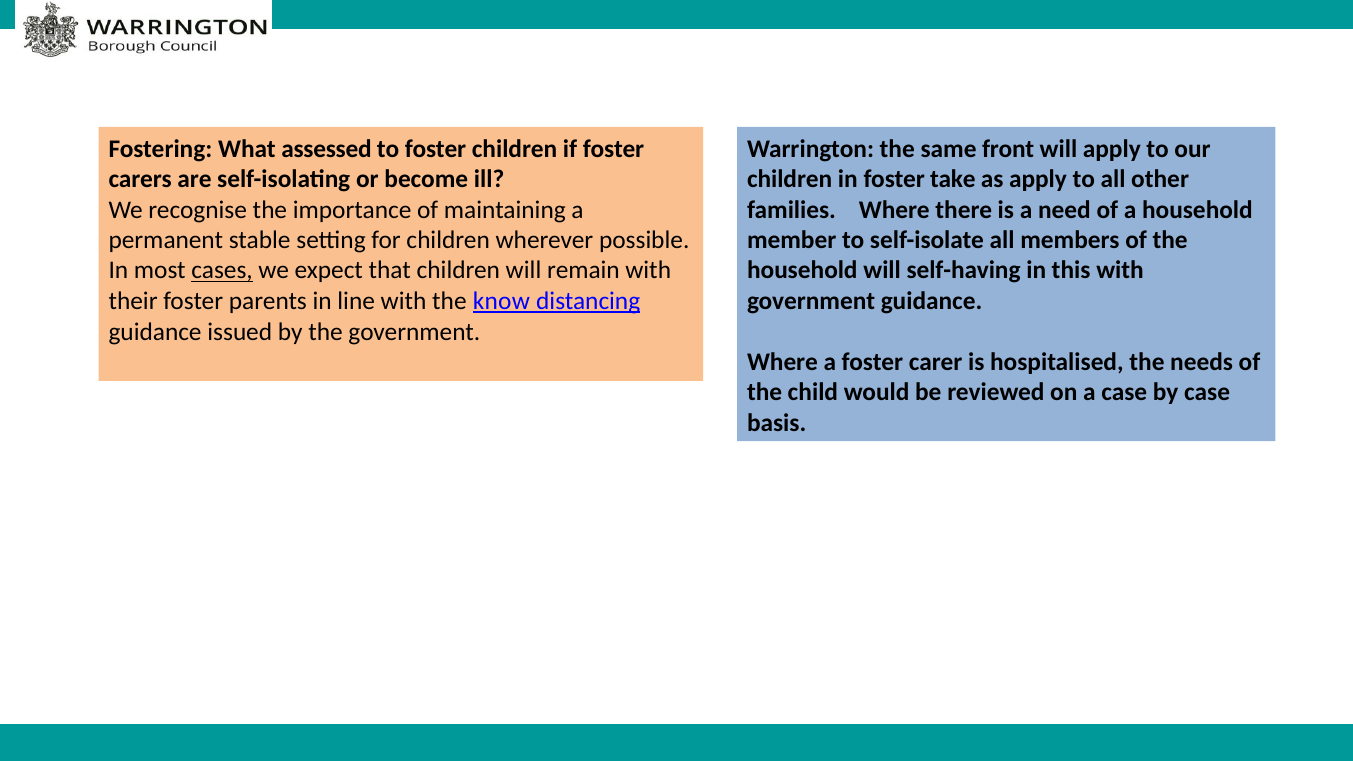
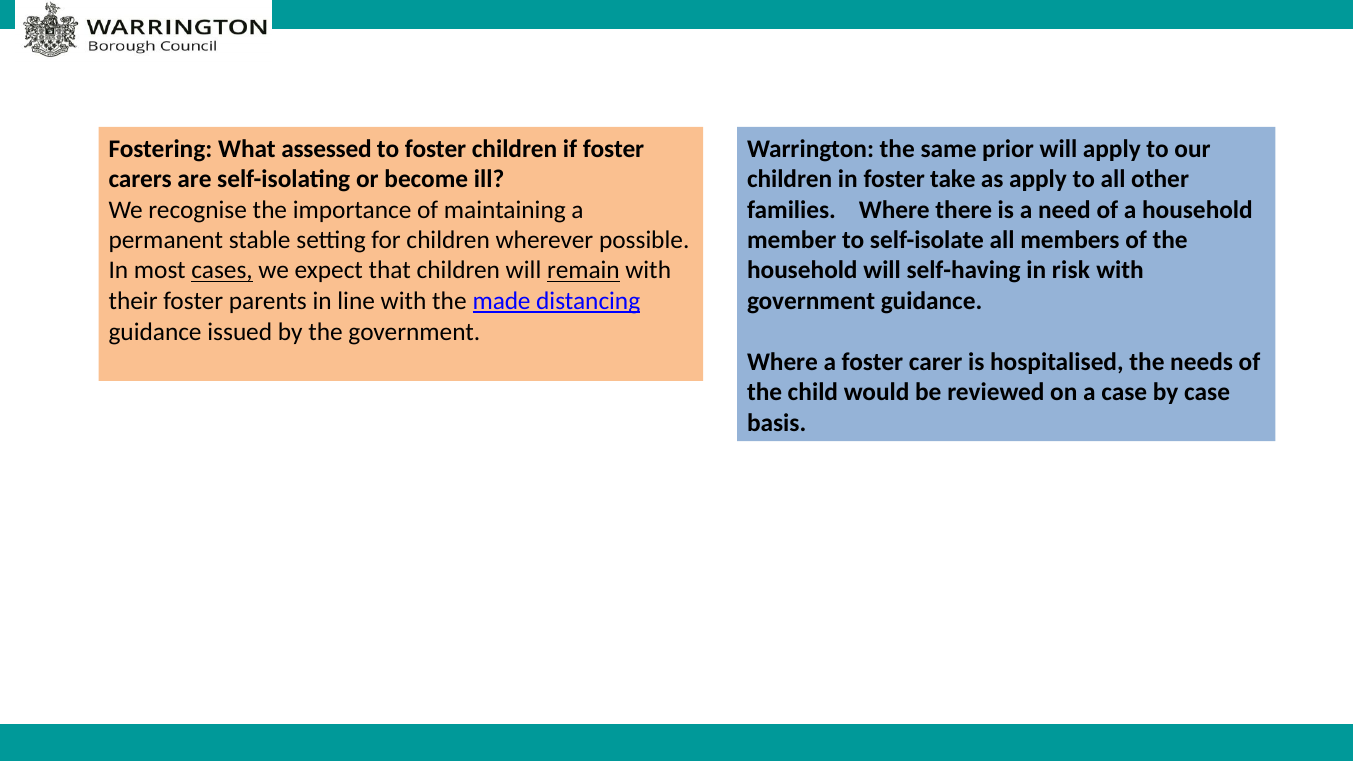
front: front -> prior (1008, 149)
this: this -> risk (1071, 271)
remain underline: none -> present (583, 271)
know: know -> made (502, 301)
